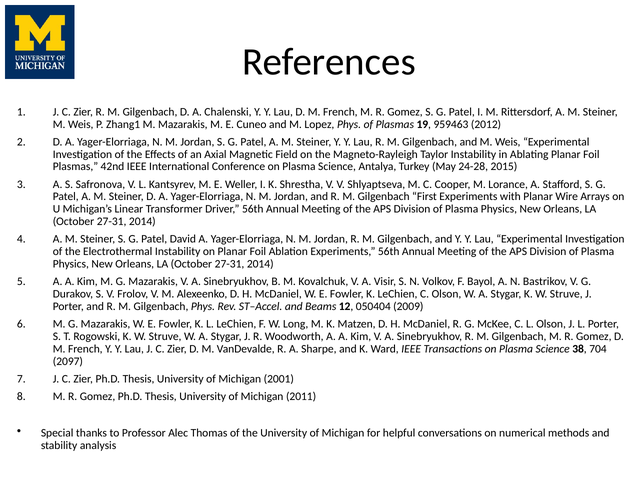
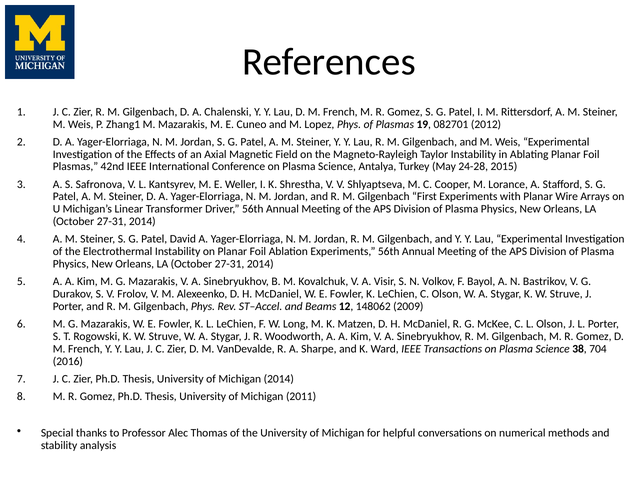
959463: 959463 -> 082701 (451, 124)
050404: 050404 -> 148062 (373, 306)
2097: 2097 -> 2016 (68, 361)
Michigan 2001: 2001 -> 2014 (279, 379)
